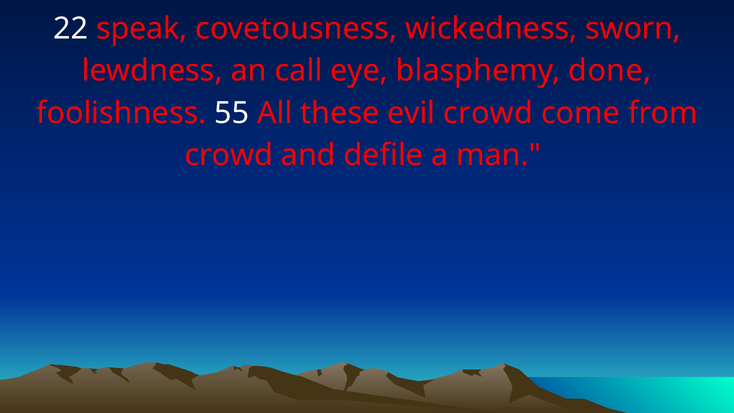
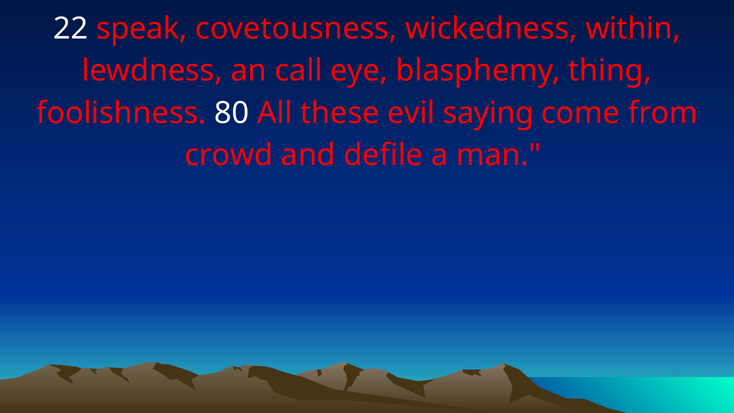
sworn: sworn -> within (633, 29)
done: done -> thing (610, 71)
55: 55 -> 80 (232, 113)
evil crowd: crowd -> saying (488, 113)
